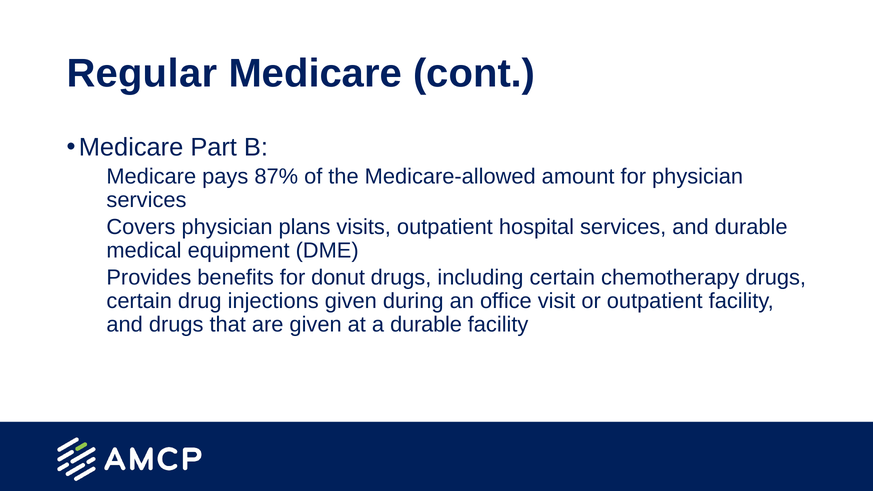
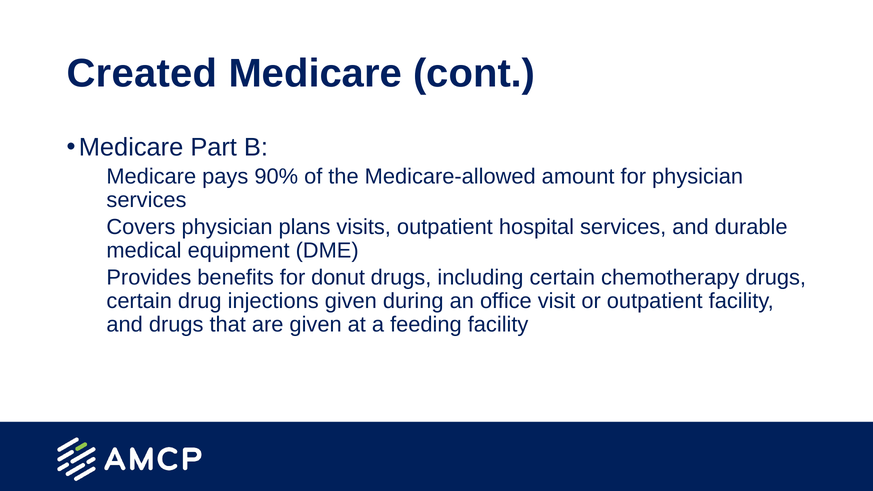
Regular: Regular -> Created (142, 73)
87%: 87% -> 90% (276, 177)
a durable: durable -> feeding (426, 325)
